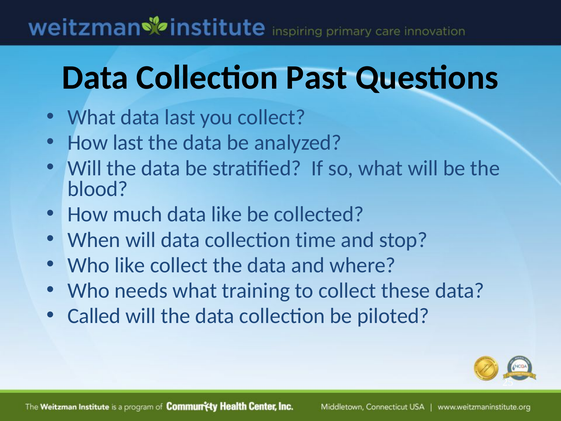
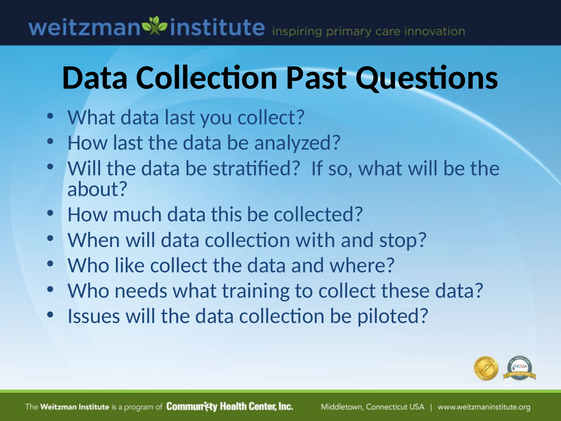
blood: blood -> about (98, 189)
data like: like -> this (227, 214)
time: time -> with (316, 240)
Called: Called -> Issues (94, 316)
